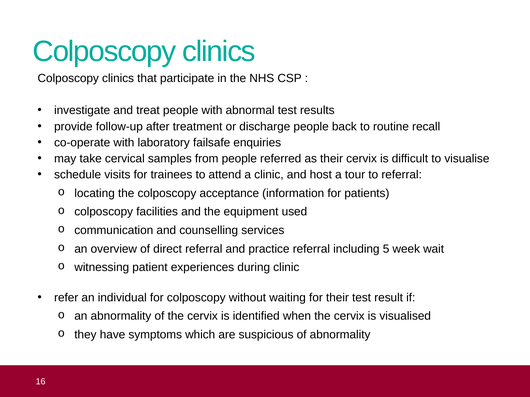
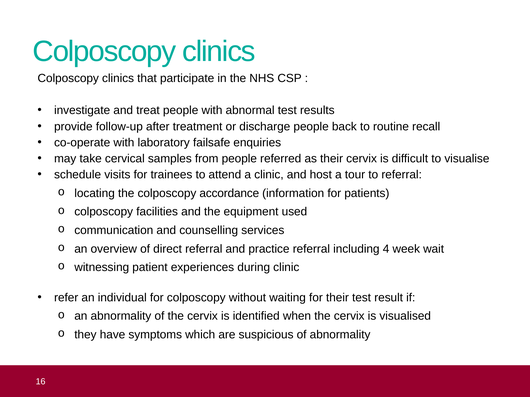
acceptance: acceptance -> accordance (229, 193)
5: 5 -> 4 (386, 249)
